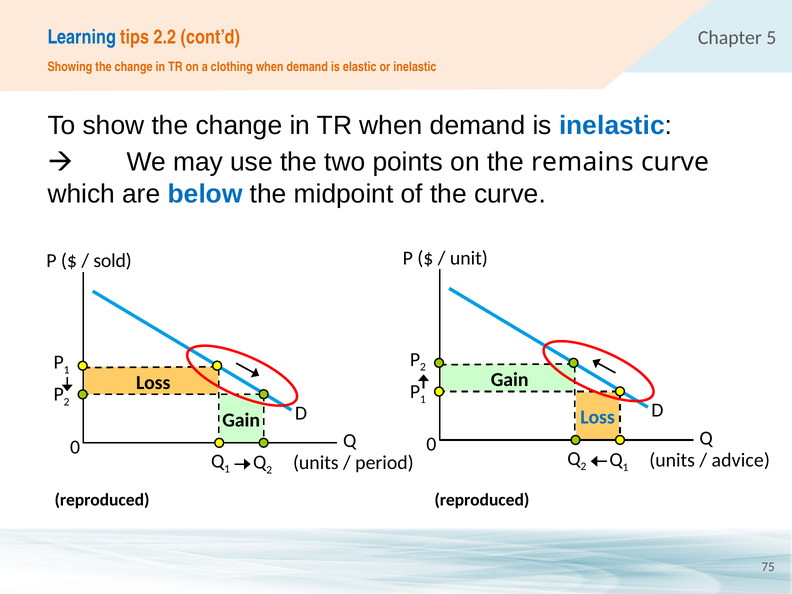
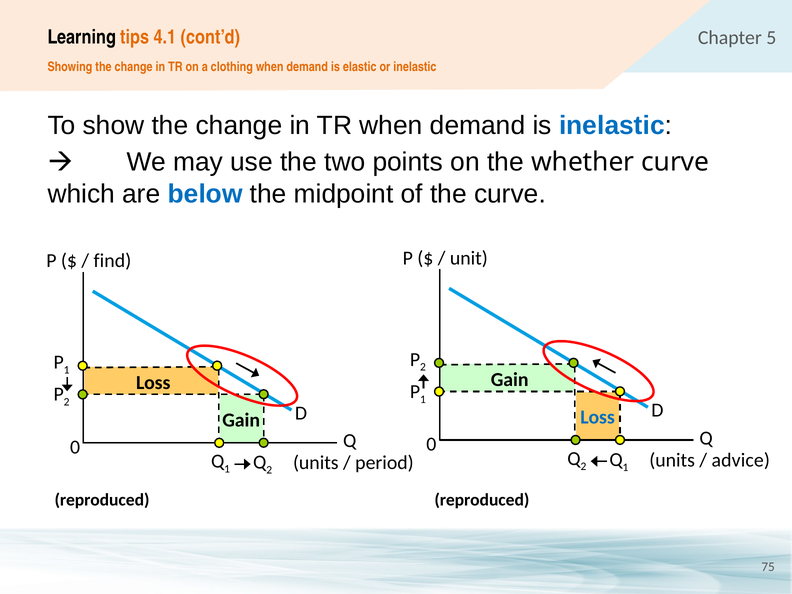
Learning colour: blue -> black (82, 37)
2.2: 2.2 -> 4.1 (165, 37)
remains: remains -> whether (583, 162)
sold: sold -> find (112, 261)
